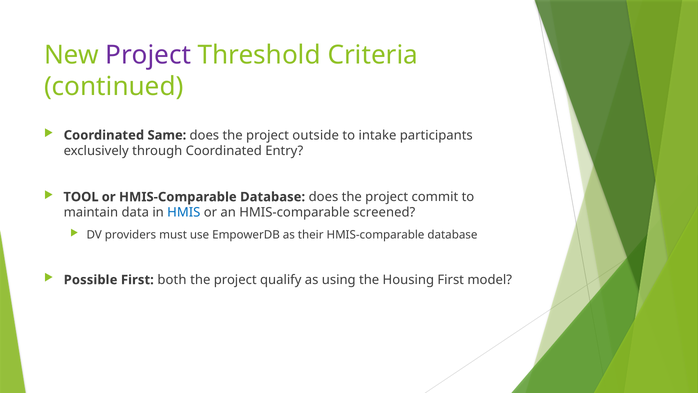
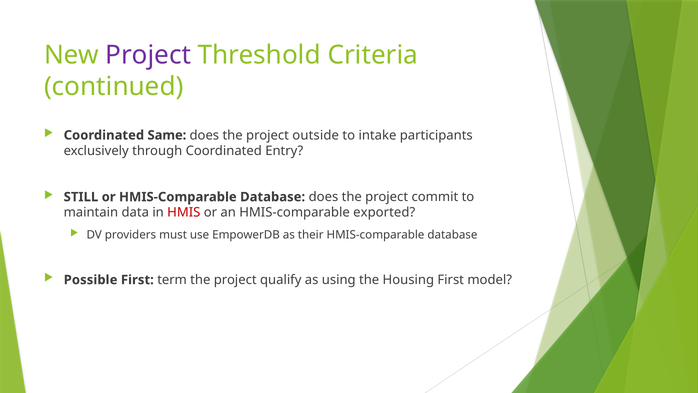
TOOL: TOOL -> STILL (81, 197)
HMIS colour: blue -> red (184, 212)
screened: screened -> exported (384, 212)
both: both -> term (172, 280)
